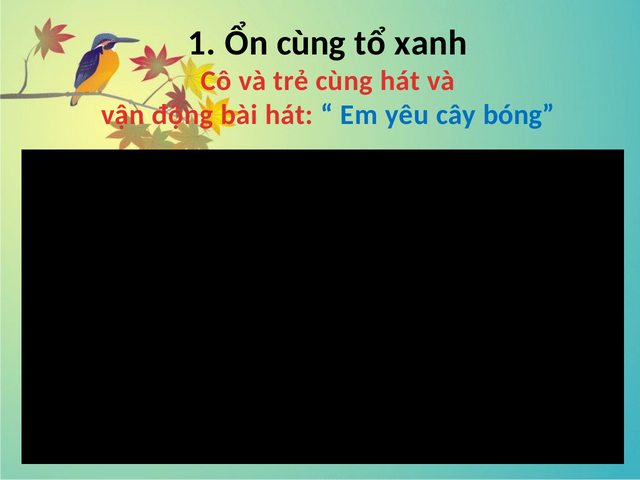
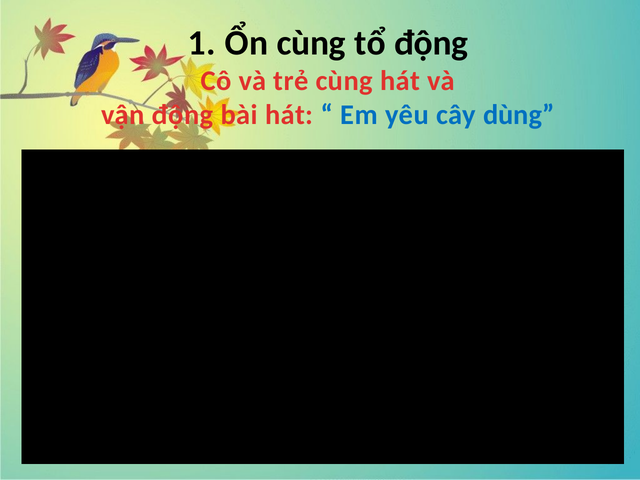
tổ xanh: xanh -> động (431, 43)
bóng: bóng -> dùng (519, 115)
